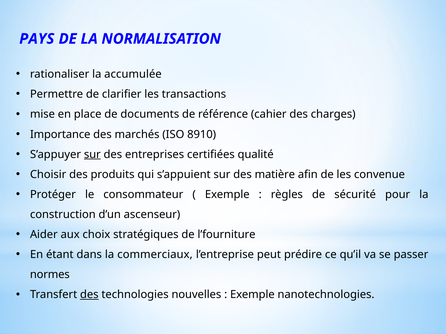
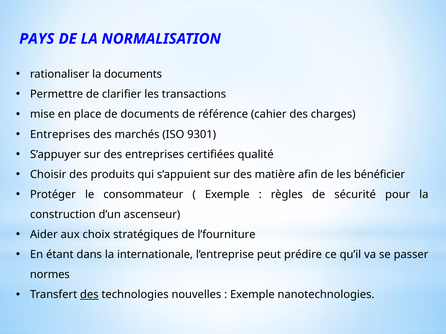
la accumulée: accumulée -> documents (133, 74)
Importance: Importance -> Entreprises (60, 135)
8910: 8910 -> 9301 (202, 135)
sur underline: present -> none (92, 155)
convenue: convenue -> bénéficier (380, 175)
commerciaux: commerciaux -> internationale (155, 255)
